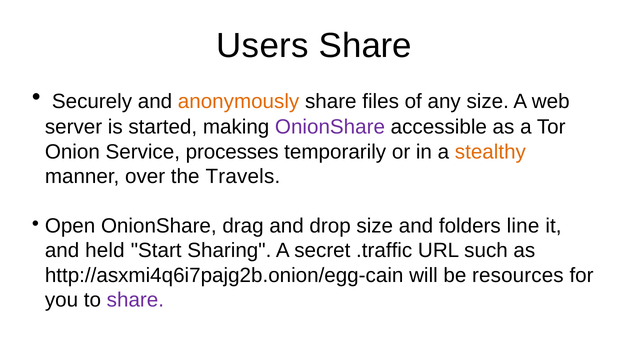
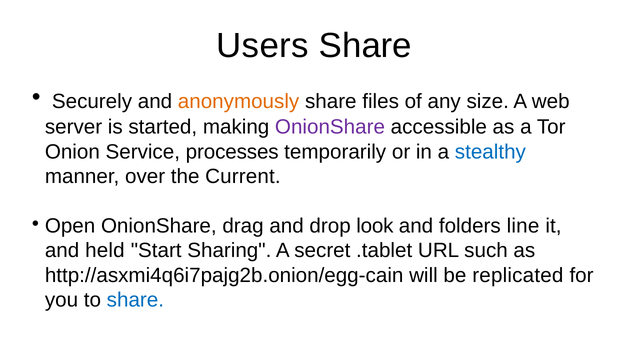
stealthy colour: orange -> blue (490, 152)
Travels: Travels -> Current (243, 176)
drop size: size -> look (375, 226)
.traffic: .traffic -> .tablet (384, 251)
resources: resources -> replicated (518, 275)
share colour: purple -> blue (135, 300)
